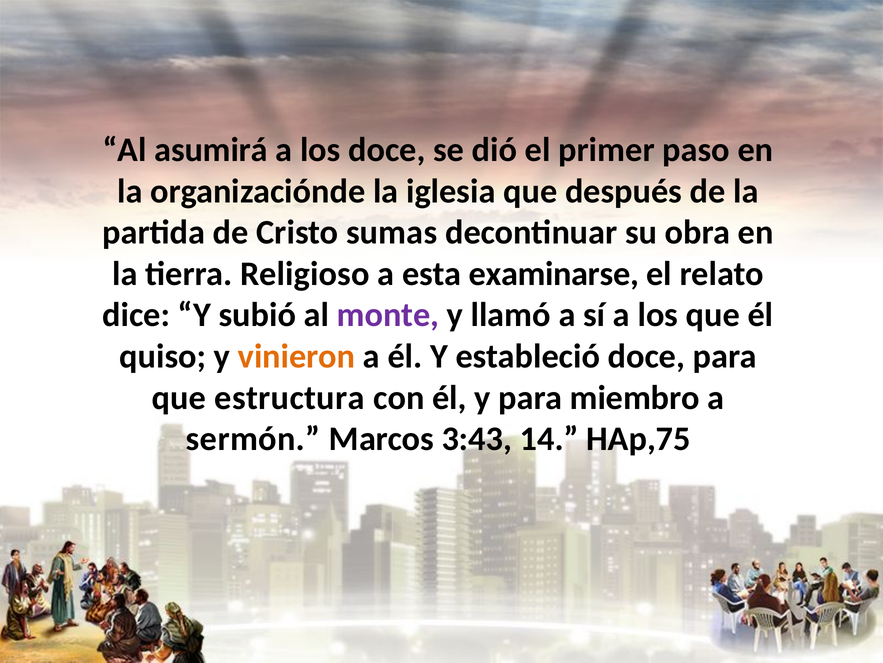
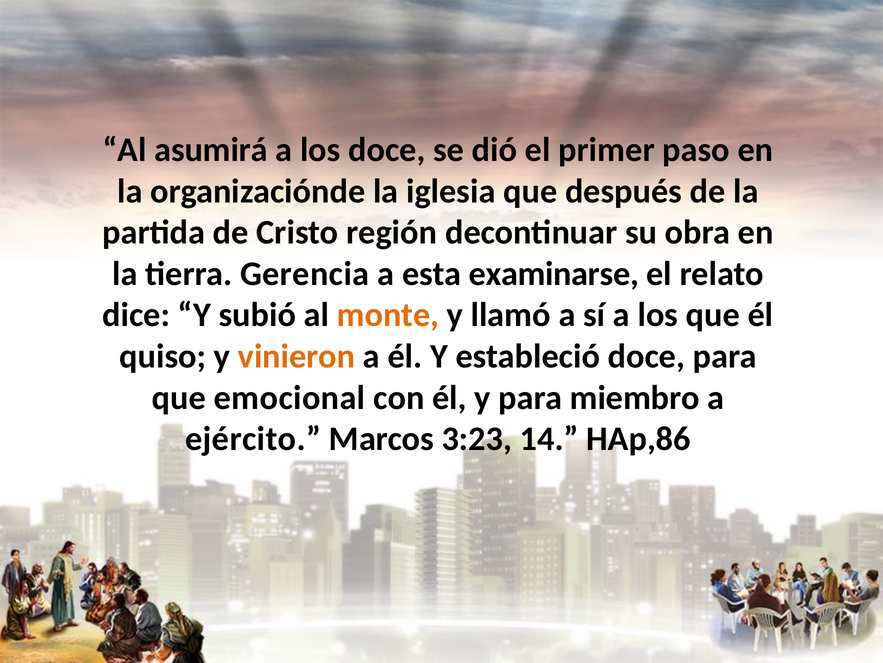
sumas: sumas -> región (392, 232)
Religioso: Religioso -> Gerencia (305, 274)
monte colour: purple -> orange (388, 315)
estructura: estructura -> emocional (290, 397)
sermón: sermón -> ejército (253, 438)
3:43: 3:43 -> 3:23 (477, 438)
HAp,75: HAp,75 -> HAp,86 (638, 438)
